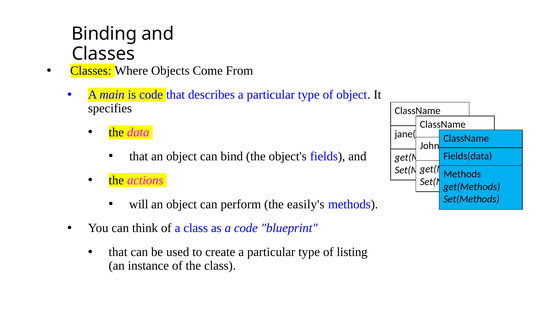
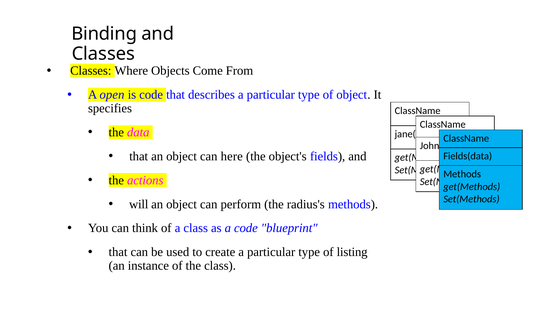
main: main -> open (112, 94)
bind: bind -> here (232, 156)
easily's: easily's -> radius's (306, 204)
